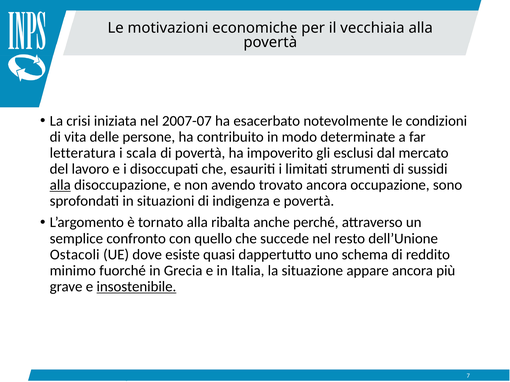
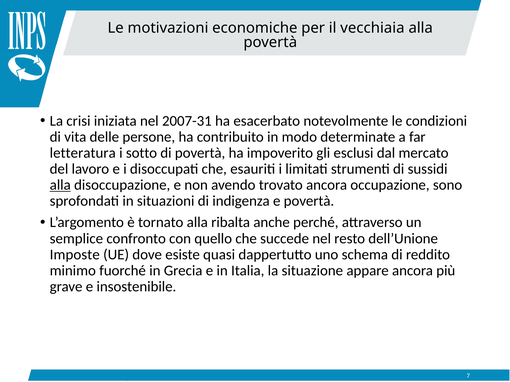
2007-07: 2007-07 -> 2007-31 (187, 121)
scala: scala -> sotto (142, 153)
Ostacoli: Ostacoli -> Imposte (75, 255)
insostenibile underline: present -> none (136, 287)
